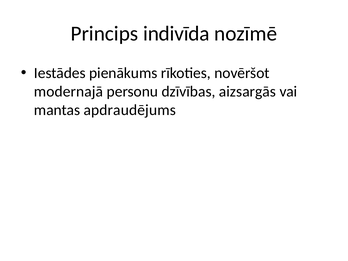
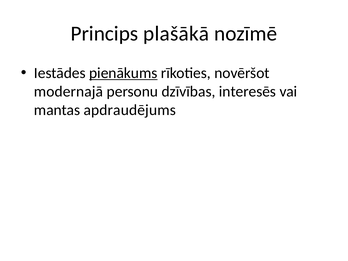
indivīda: indivīda -> plašākā (176, 34)
pienākums underline: none -> present (123, 73)
aizsargās: aizsargās -> interesēs (247, 92)
